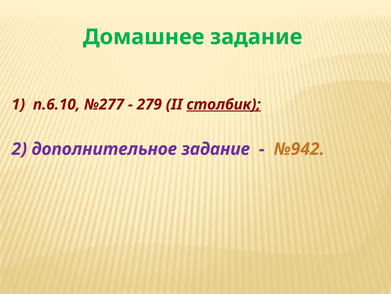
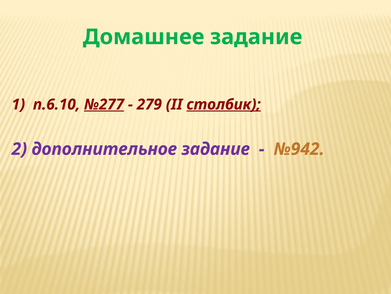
№277 underline: none -> present (104, 104)
